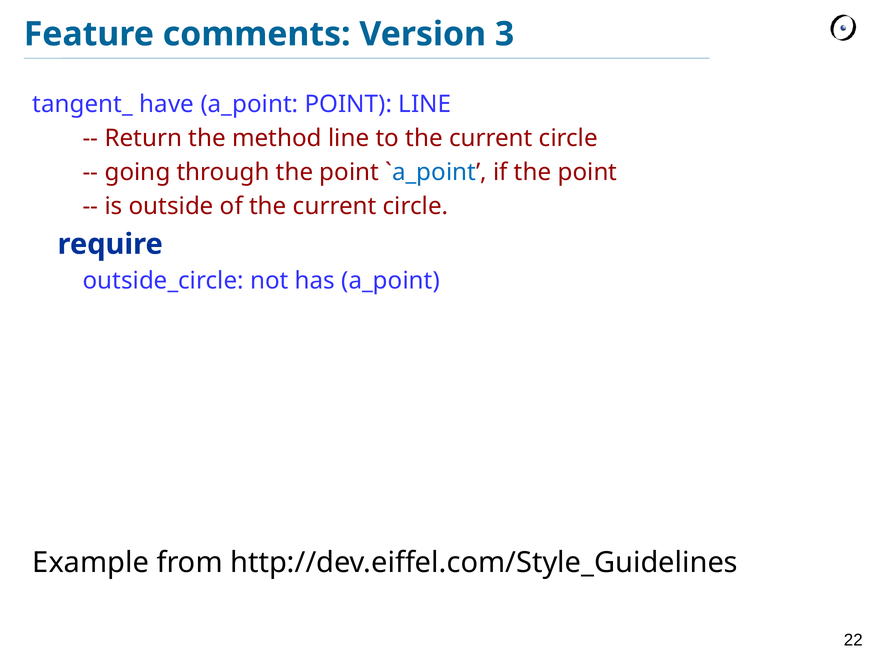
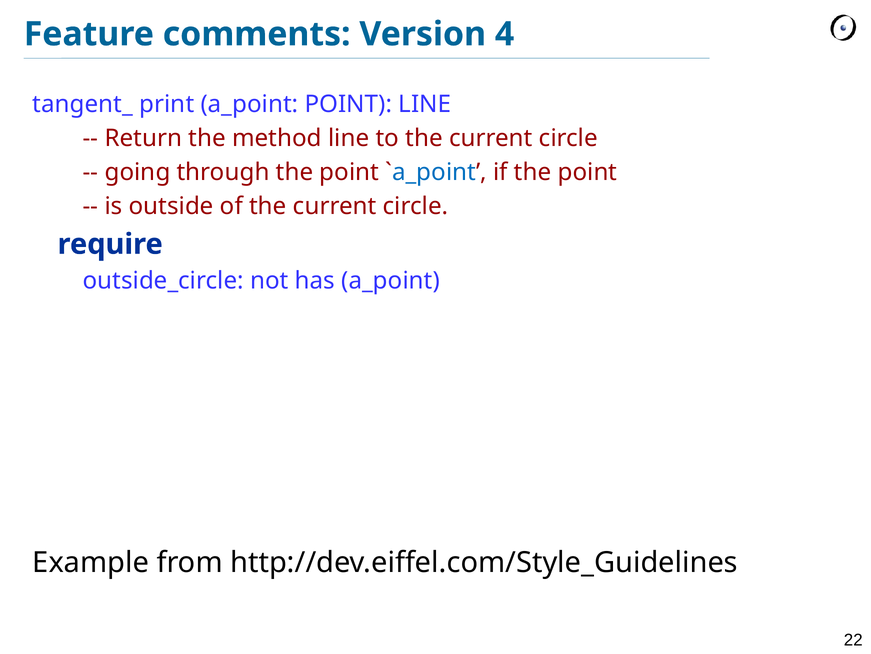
3: 3 -> 4 (505, 34)
have: have -> print (167, 104)
